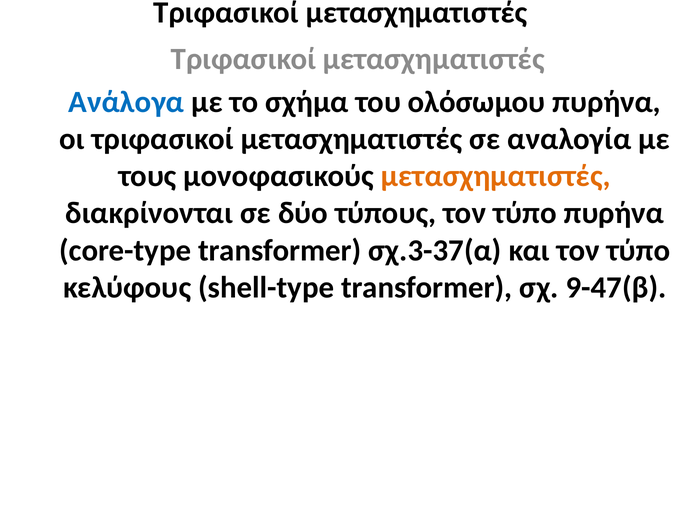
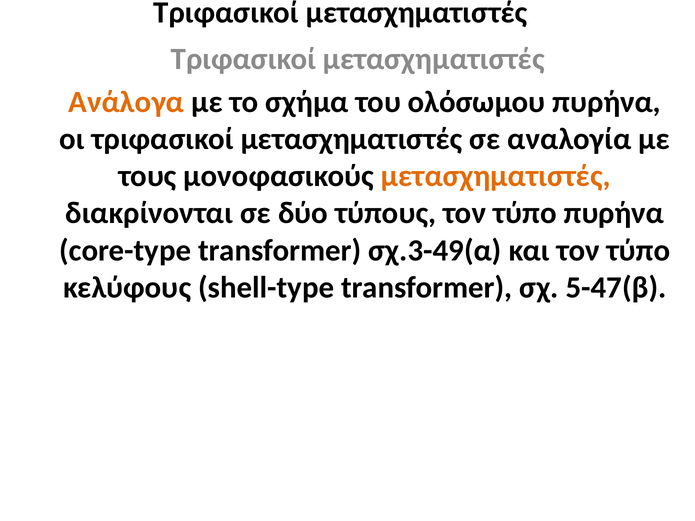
Ανάλογα colour: blue -> orange (126, 102)
σχ.3-37(α: σχ.3-37(α -> σχ.3-49(α (435, 250)
9-47(β: 9-47(β -> 5-47(β (616, 288)
